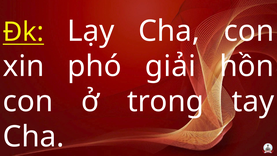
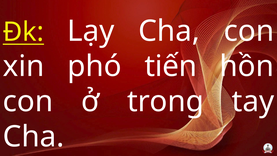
giải: giải -> tiến (171, 66)
